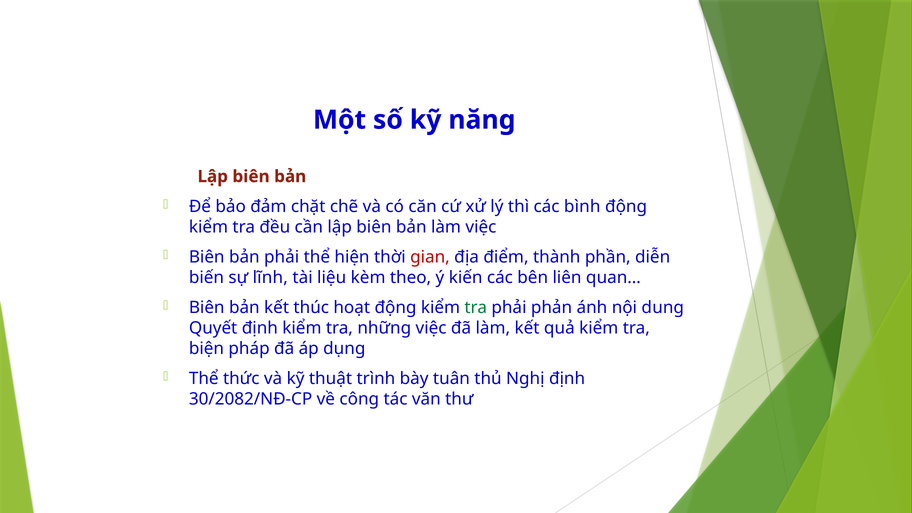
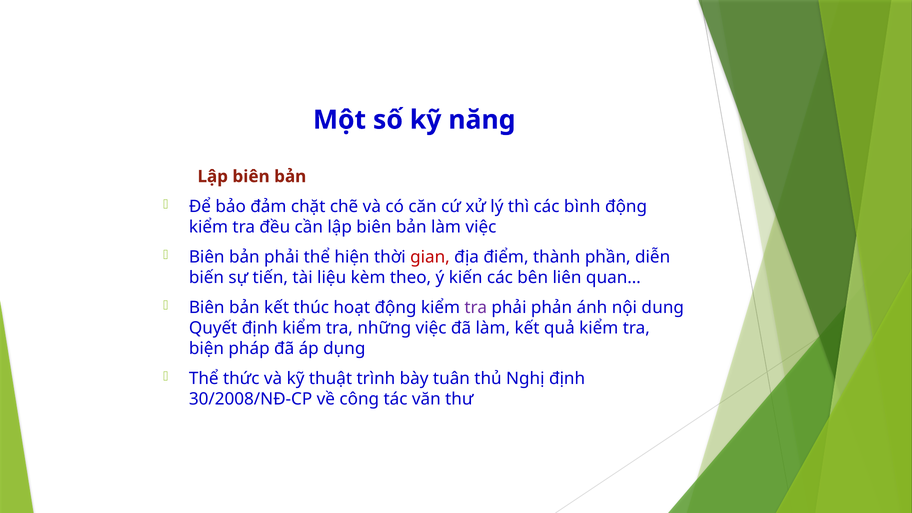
lĩnh: lĩnh -> tiến (270, 278)
tra colour: green -> purple (476, 308)
30/2082/NĐ-CP: 30/2082/NĐ-CP -> 30/2008/NĐ-CP (251, 399)
